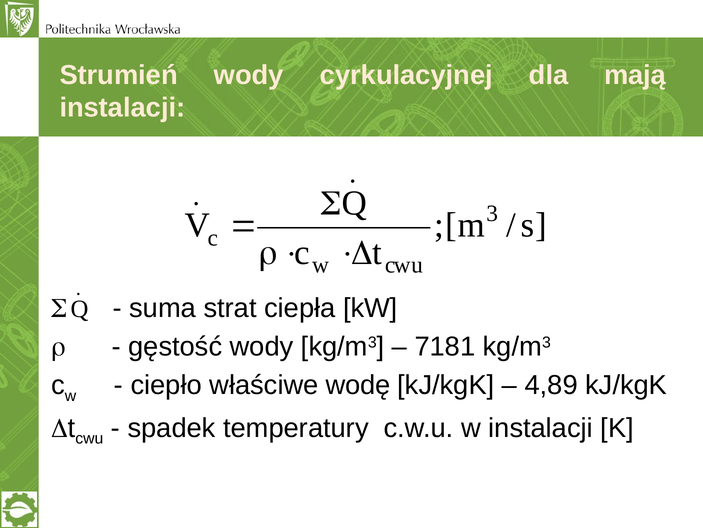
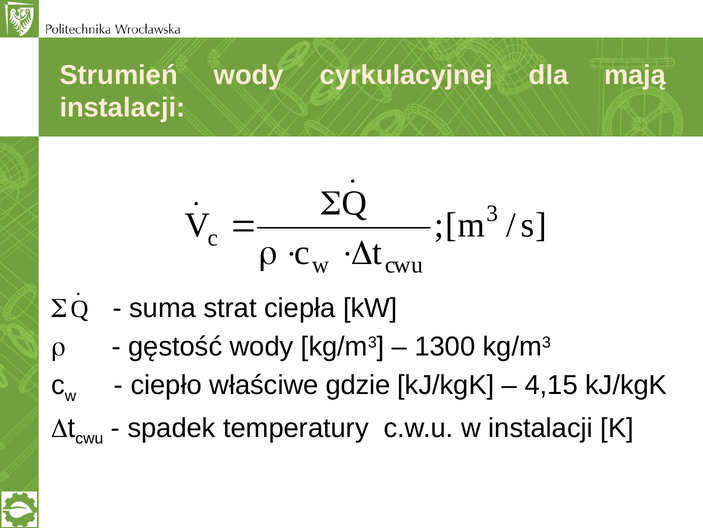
7181: 7181 -> 1300 (445, 346)
wodę: wodę -> gdzie (358, 385)
4,89: 4,89 -> 4,15 (551, 385)
